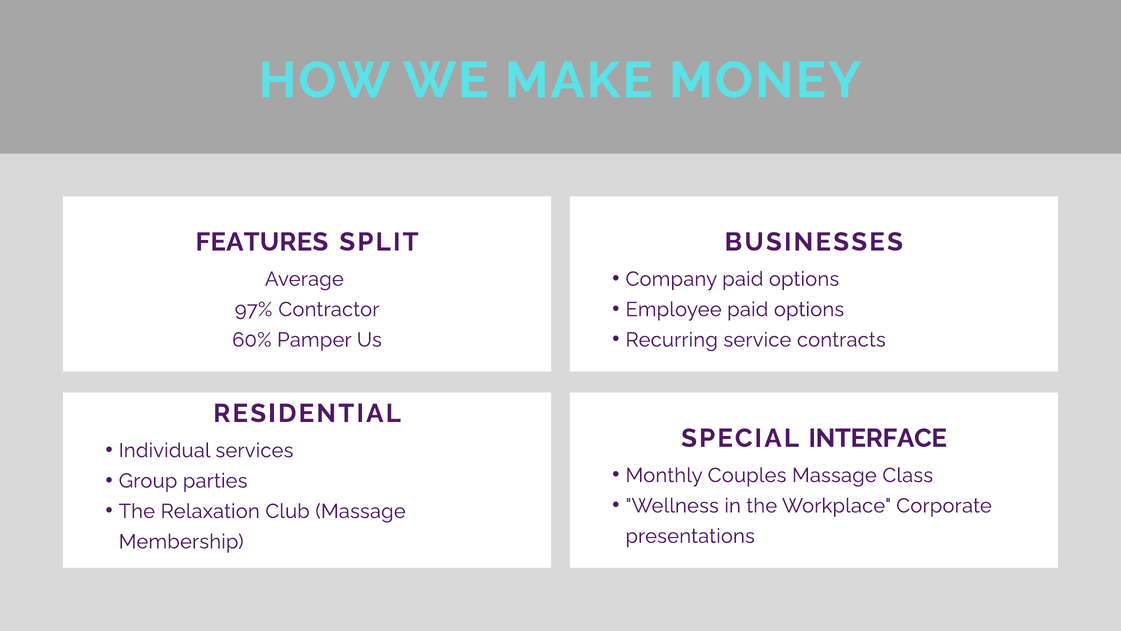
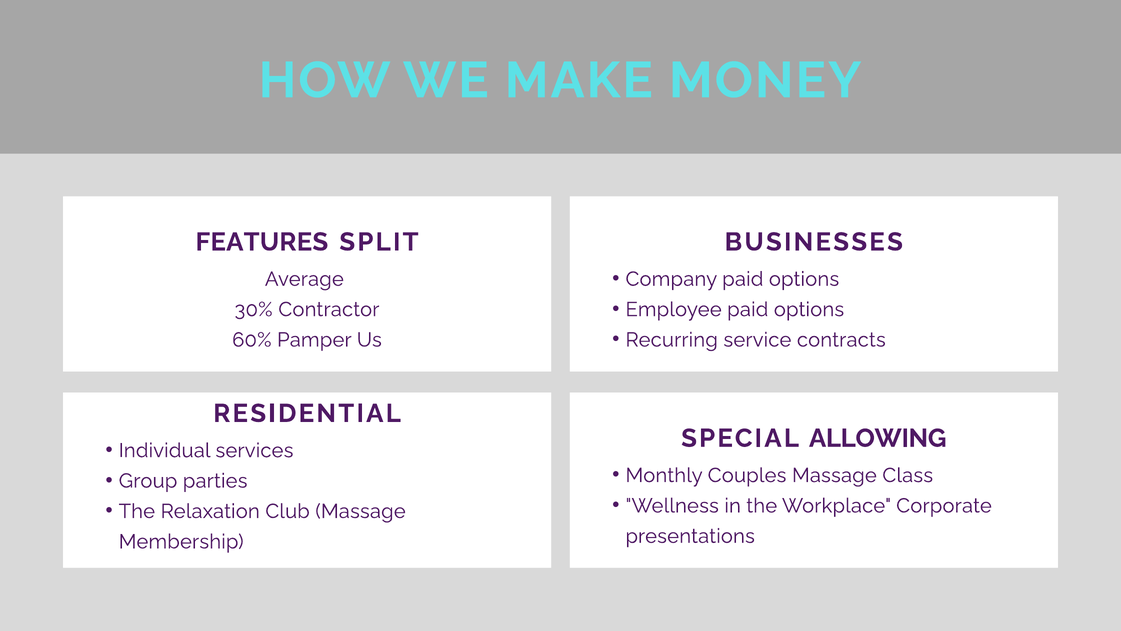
97%: 97% -> 30% (254, 309)
INTERFACE: INTERFACE -> ALLOWING (878, 438)
